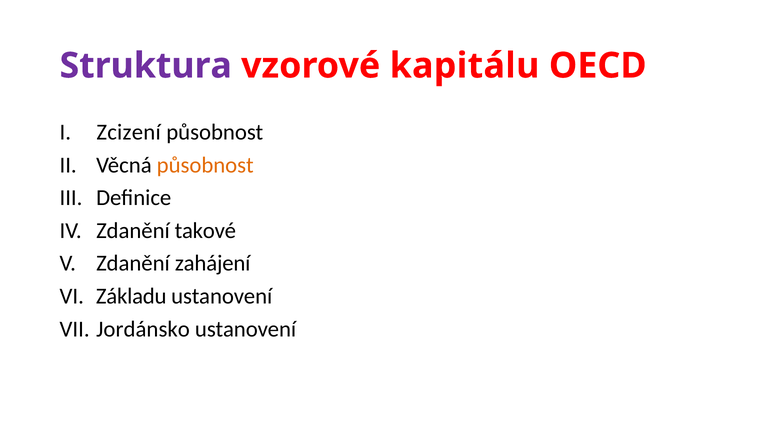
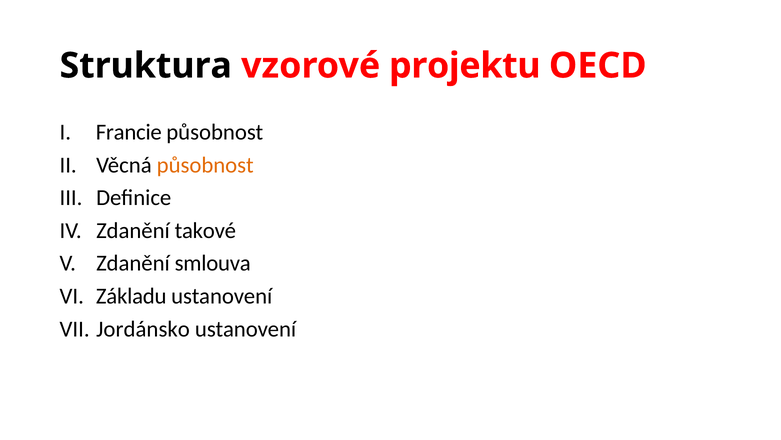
Struktura colour: purple -> black (146, 66)
kapitálu: kapitálu -> projektu (465, 66)
Zcizení: Zcizení -> Francie (129, 132)
zahájení: zahájení -> smlouva (213, 263)
